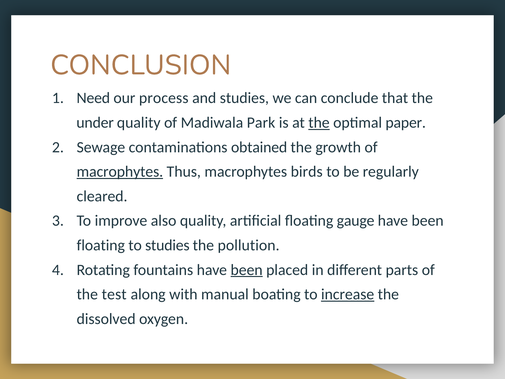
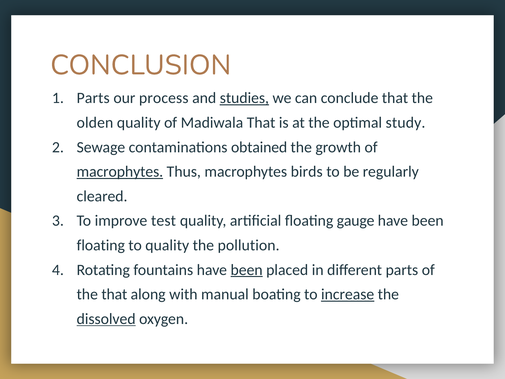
Need: Need -> Parts (93, 98)
studies underline: none -> present (244, 98)
under: under -> olden (95, 123)
Madiwala Park: Park -> That (261, 123)
the underline: present -> none (319, 123)
paper: paper -> study (406, 123)
also: also -> test (164, 221)
to studies: studies -> quality (167, 245)
the test: test -> that (114, 294)
dissolved underline: none -> present (106, 319)
